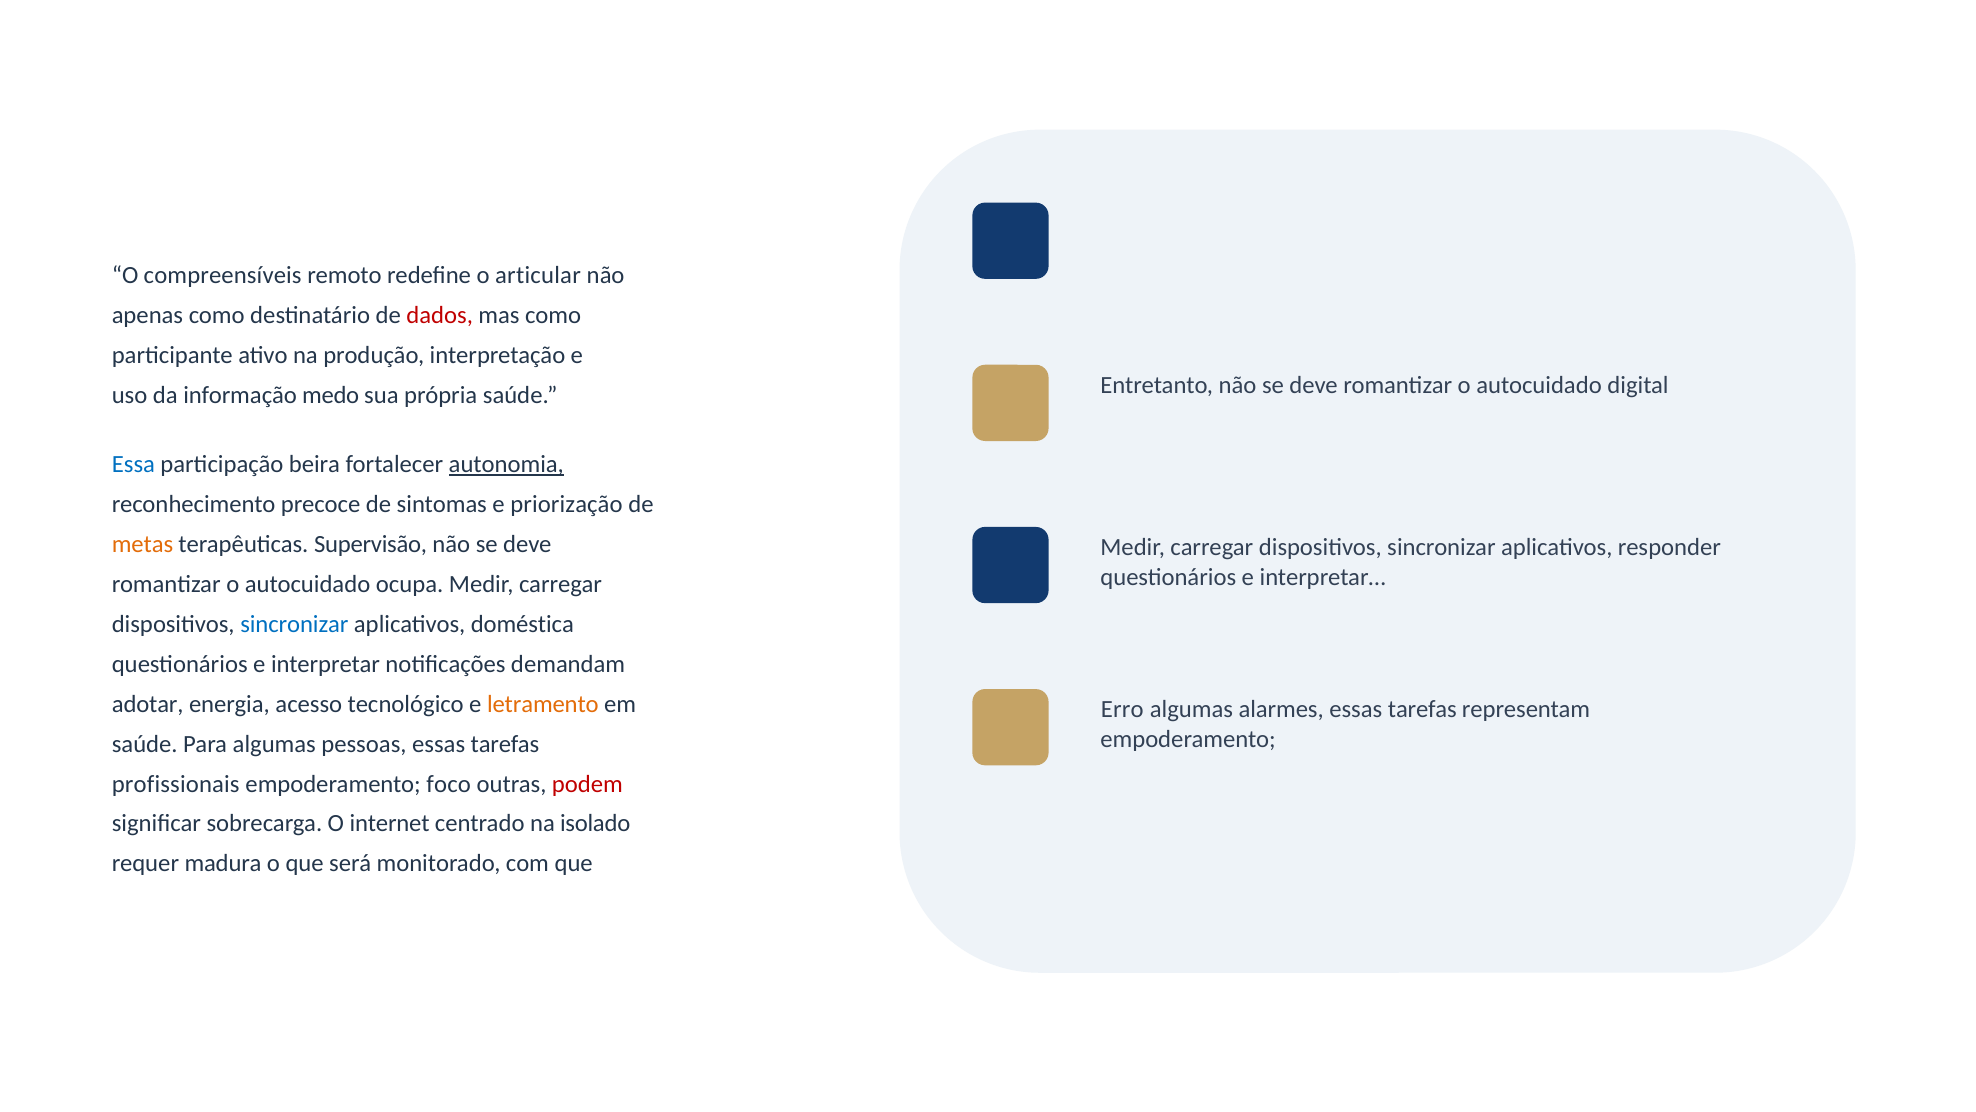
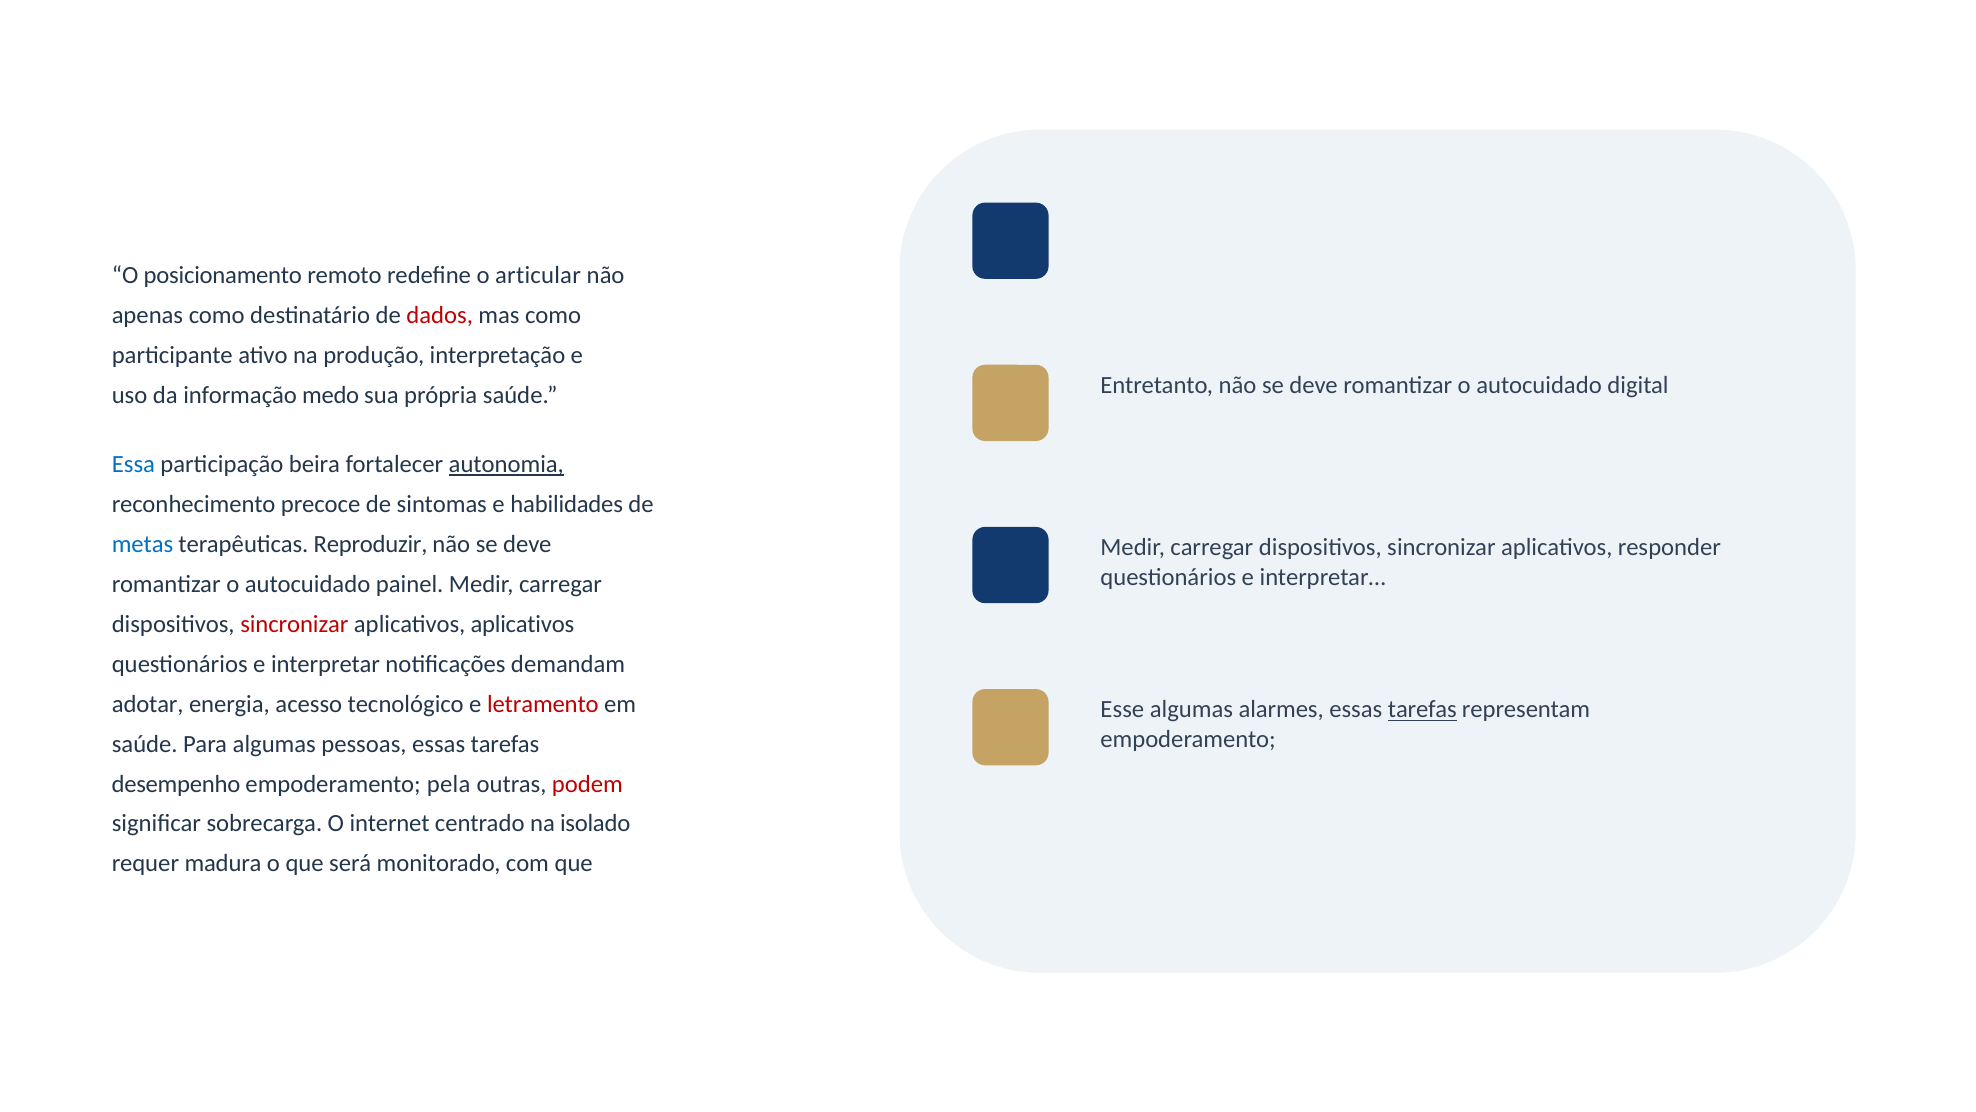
compreensíveis: compreensíveis -> posicionamento (223, 275)
priorização: priorização -> habilidades (567, 504)
metas colour: orange -> blue (143, 544)
Supervisão: Supervisão -> Reproduzir (371, 544)
ocupa: ocupa -> painel (410, 584)
sincronizar colour: blue -> red (294, 624)
aplicativos doméstica: doméstica -> aplicativos (522, 624)
letramento colour: orange -> red (543, 704)
Erro: Erro -> Esse (1122, 709)
tarefas underline: none -> present (1422, 709)
profissionais: profissionais -> desempenho (176, 784)
foco: foco -> pela (449, 784)
